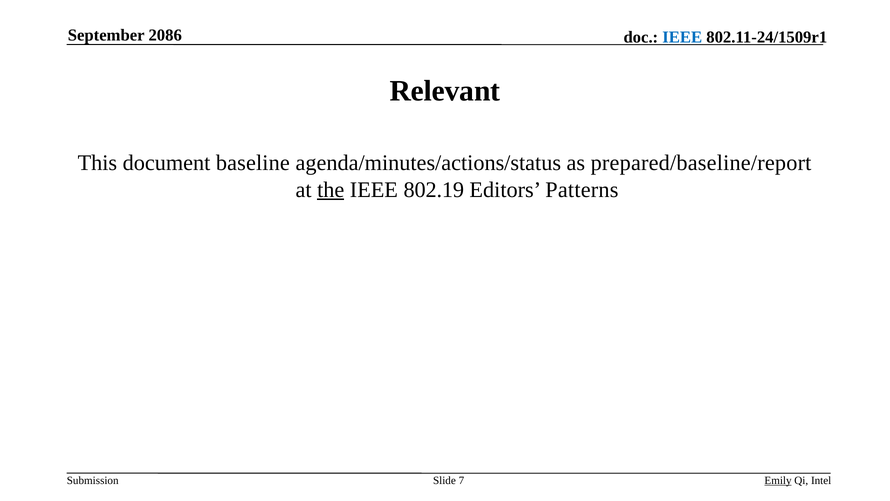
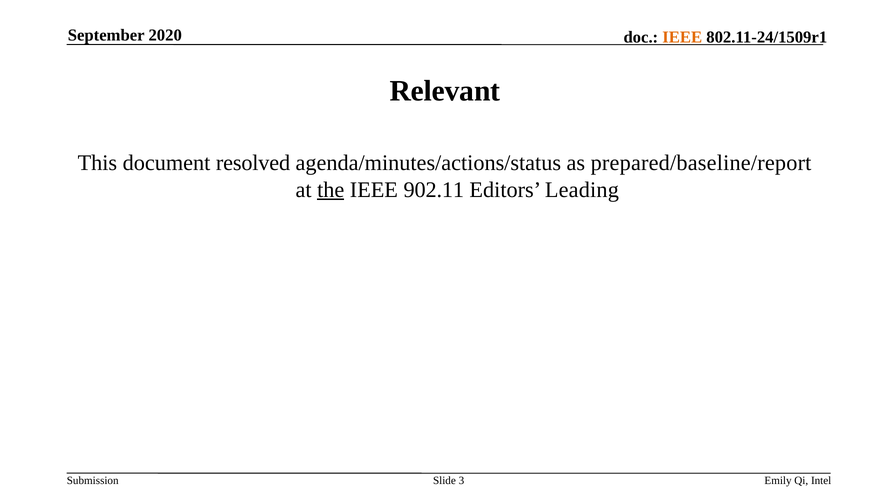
2086: 2086 -> 2020 (165, 35)
IEEE colour: blue -> orange (682, 37)
baseline: baseline -> resolved (253, 163)
802.19: 802.19 -> 902.11 (434, 190)
Patterns: Patterns -> Leading (582, 190)
7: 7 -> 3 (461, 480)
Emily underline: present -> none (778, 480)
